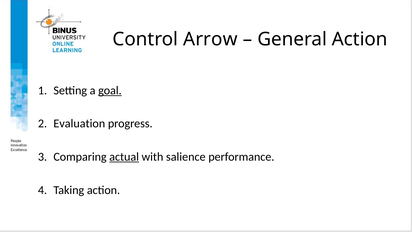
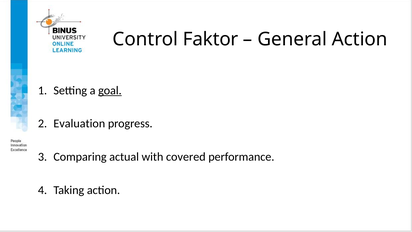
Arrow: Arrow -> Faktor (211, 39)
actual underline: present -> none (124, 157)
salience: salience -> covered (186, 157)
